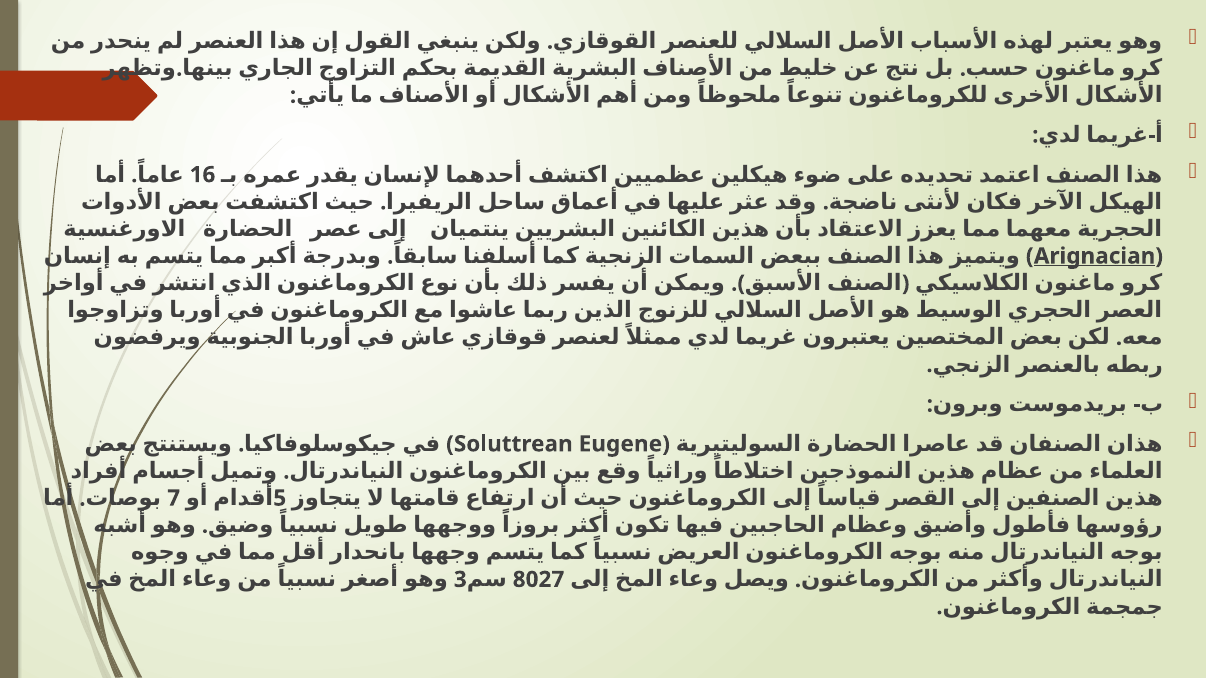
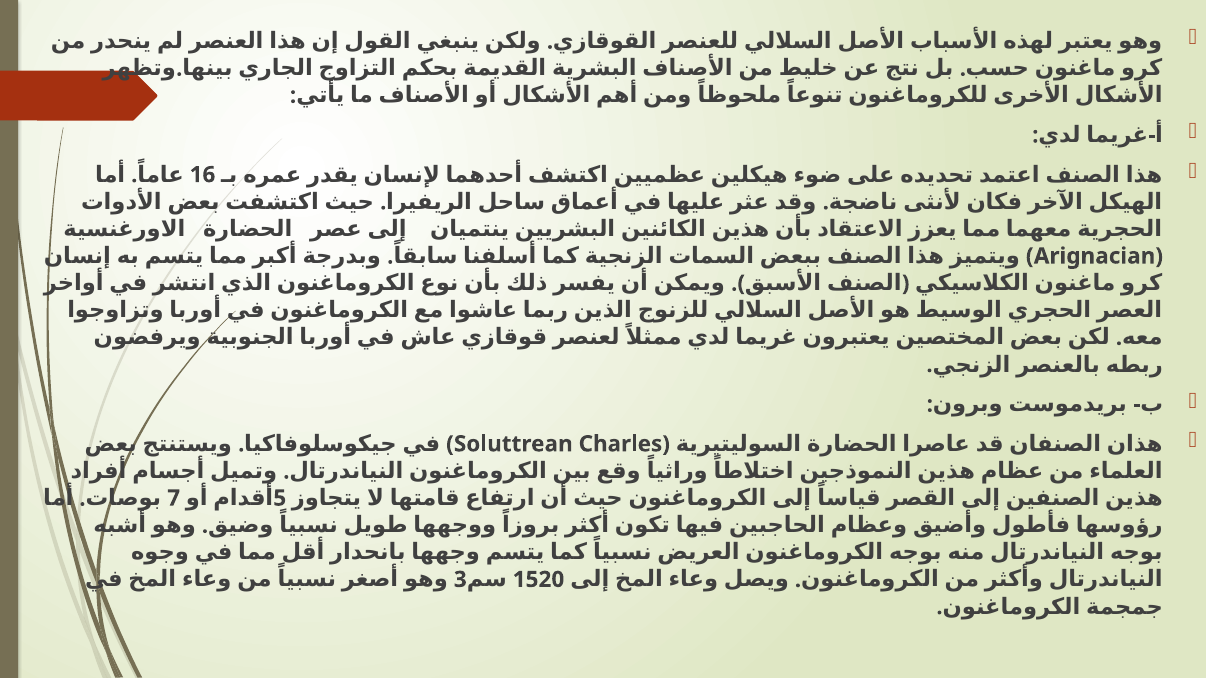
Arignacian underline: present -> none (1095, 256)
Eugene: Eugene -> Charles (620, 444)
8027: 8027 -> 1520 (539, 580)
